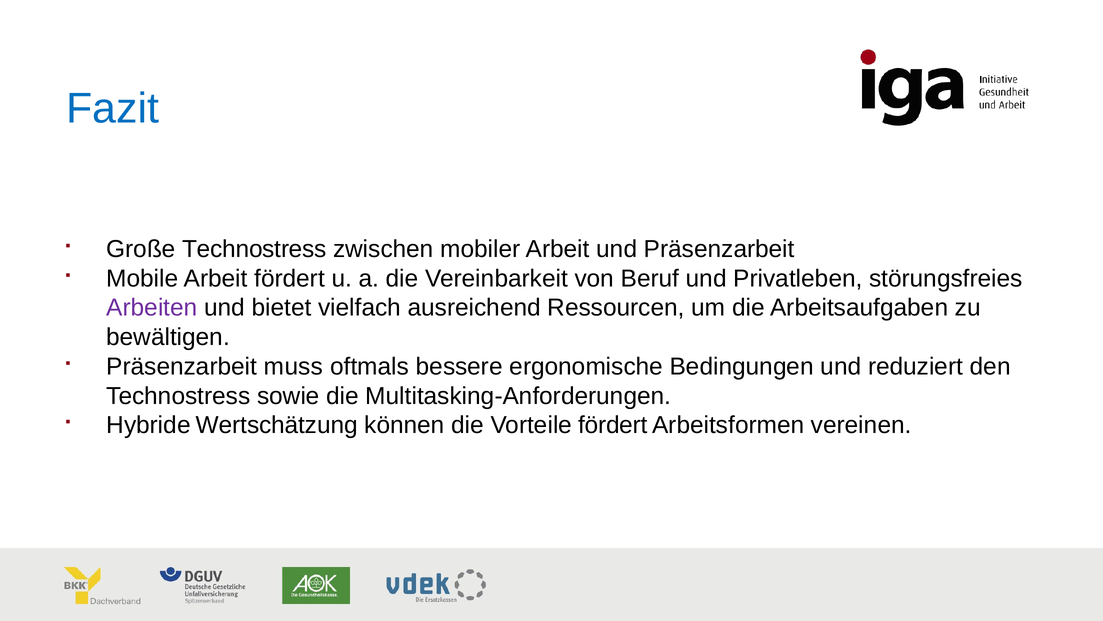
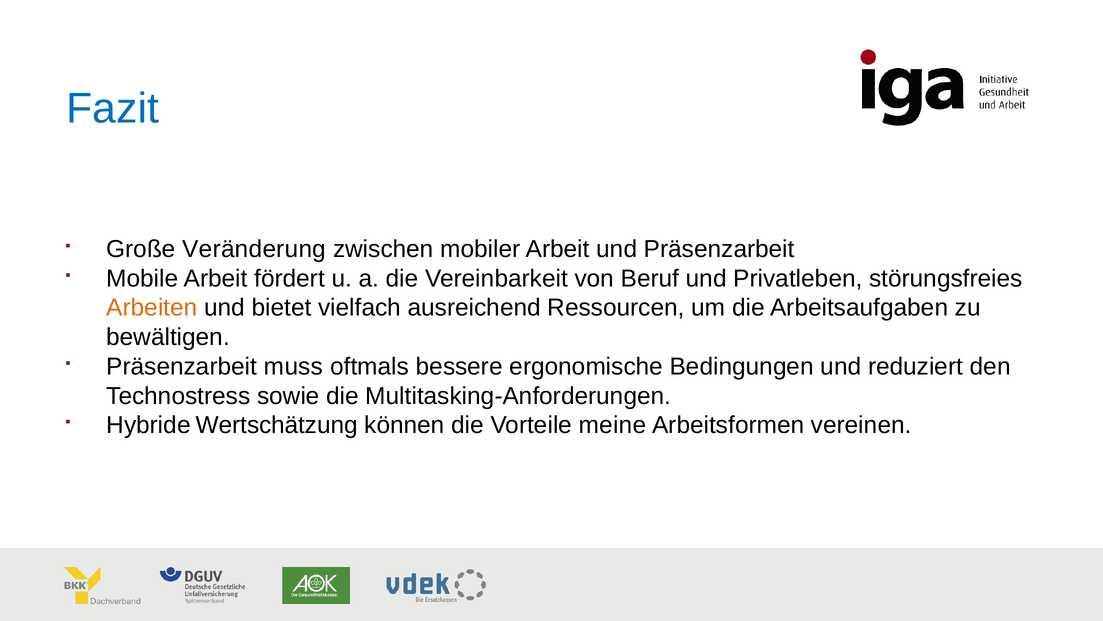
Große Technostress: Technostress -> Veränderung (254, 249)
Arbeiten colour: purple -> orange (152, 308)
Vorteile fördert: fördert -> meine (613, 425)
